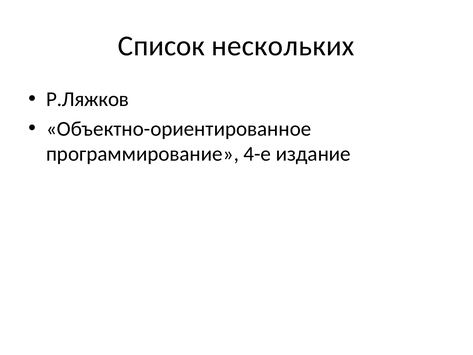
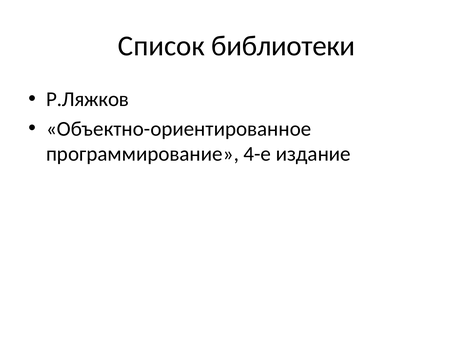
нескольких: нескольких -> библиотеки (283, 46)
